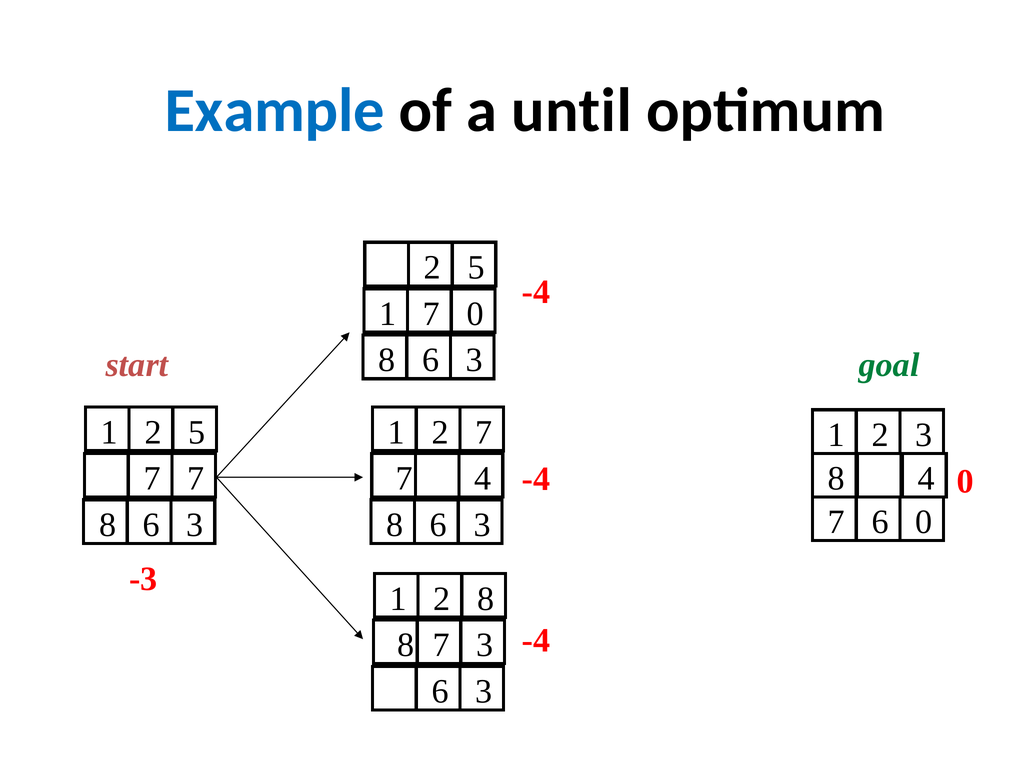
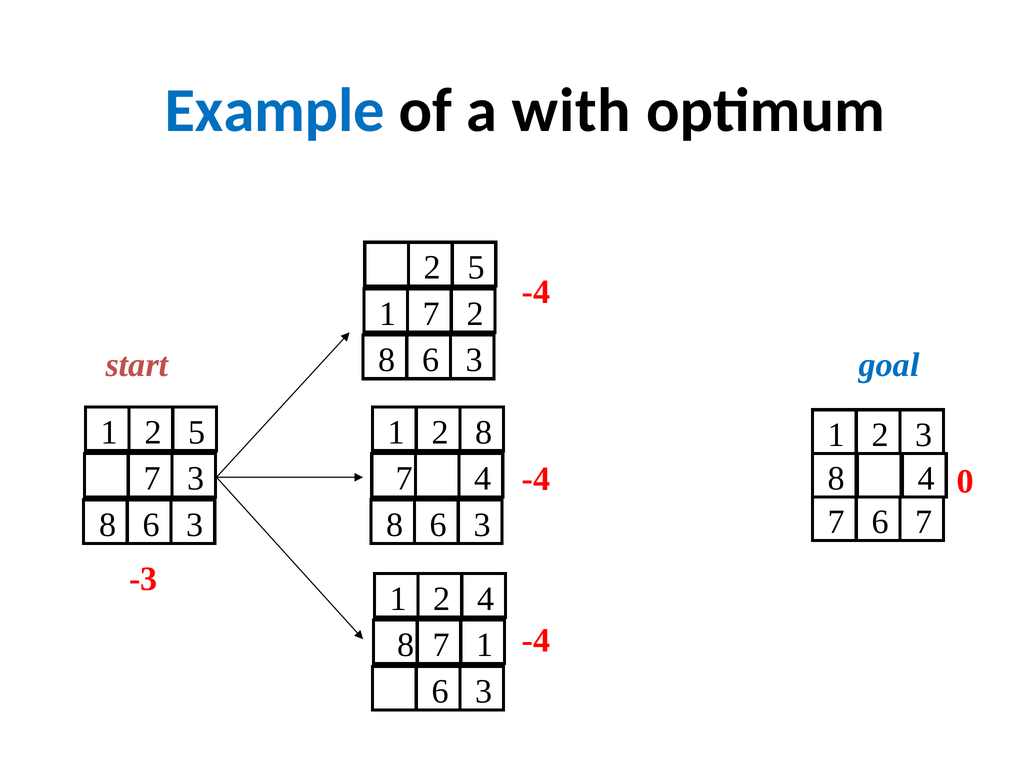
until: until -> with (571, 111)
7 0: 0 -> 2 (475, 314)
goal colour: green -> blue (889, 365)
1 2 7: 7 -> 8 (484, 432)
7: 7 -> 3 (196, 479)
6 0: 0 -> 7 (924, 522)
2 8: 8 -> 4 (486, 599)
8 7 3: 3 -> 1 (485, 645)
